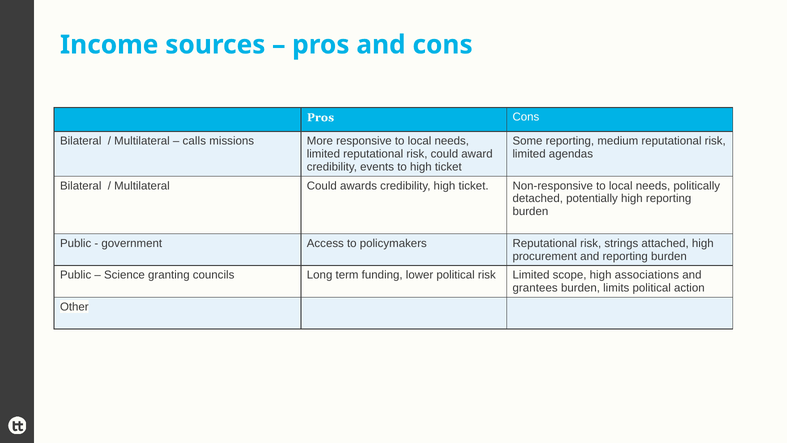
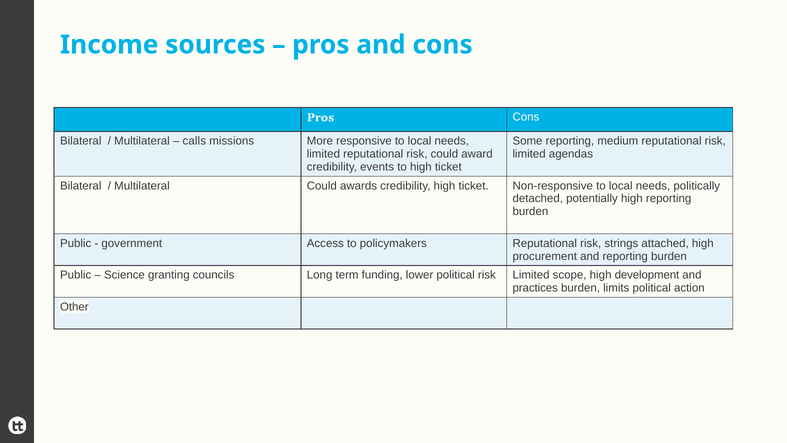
associations: associations -> development (647, 275)
grantees: grantees -> practices (535, 288)
